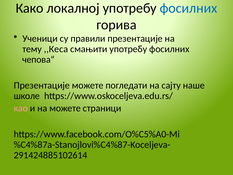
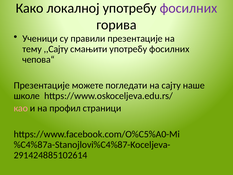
фосилних colour: blue -> purple (188, 8)
,,Кеса: ,,Кеса -> ,,Сајту (56, 49)
на можете: можете -> профил (65, 108)
